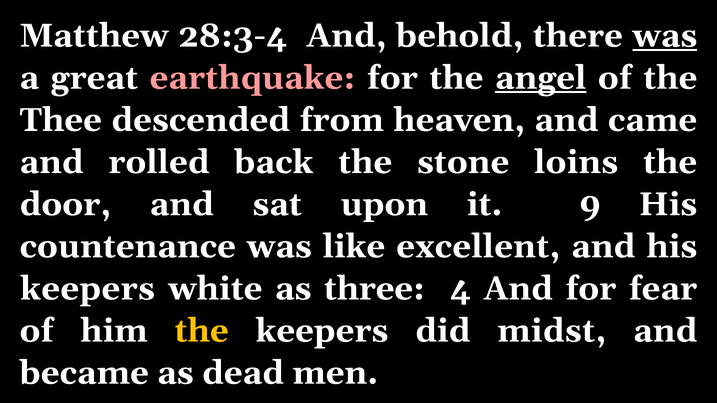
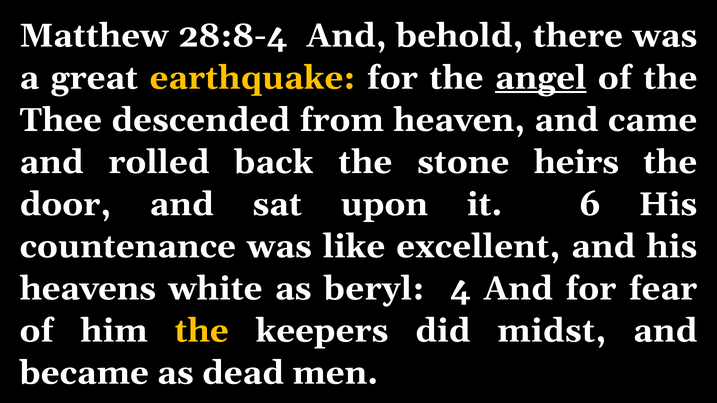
28:3-4: 28:3-4 -> 28:8-4 (233, 36)
was underline: present -> none (665, 36)
earthquake colour: pink -> yellow (252, 78)
loins: loins -> heirs (576, 162)
9: 9 -> 6 (590, 204)
keepers: keepers -> heavens (88, 289)
three: three -> beryl (374, 289)
